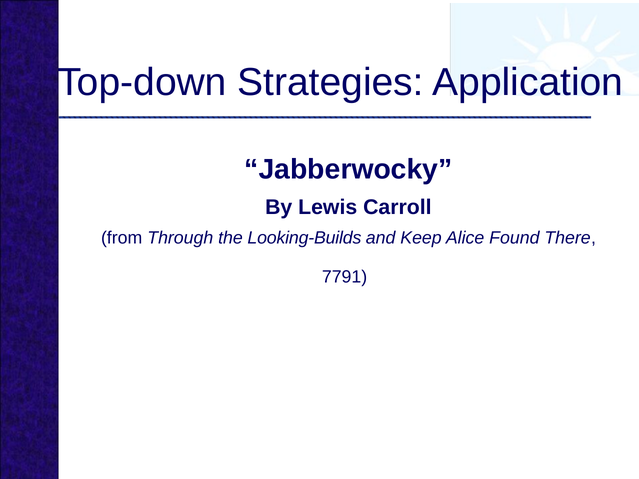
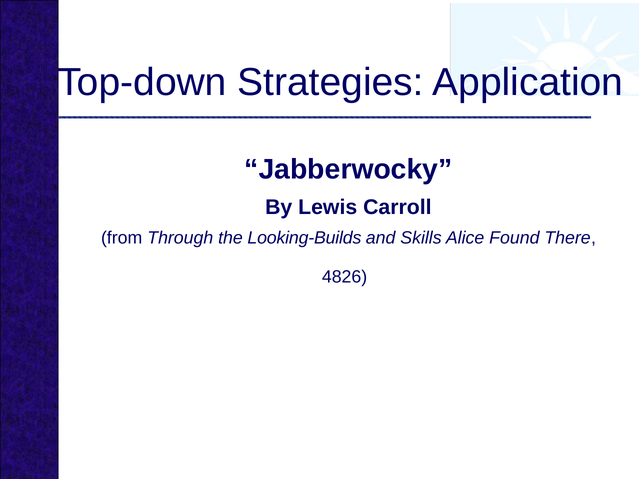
Keep: Keep -> Skills (421, 238)
7791: 7791 -> 4826 (345, 277)
